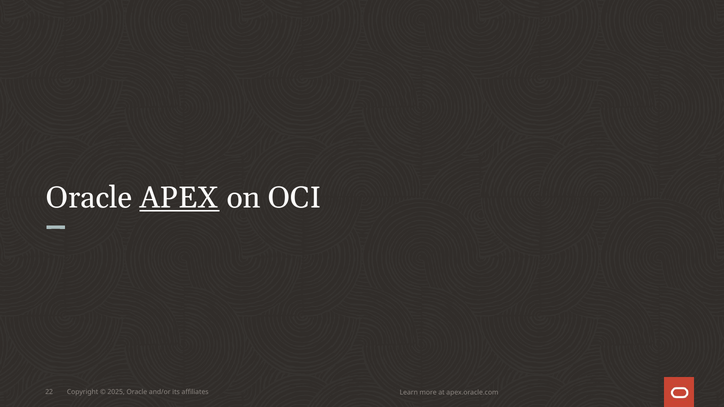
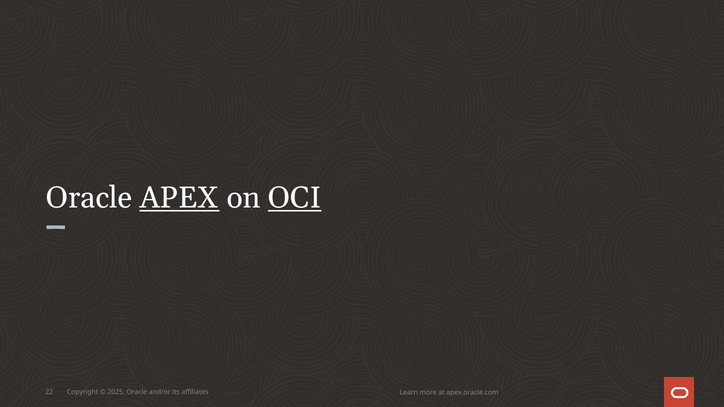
OCI underline: none -> present (295, 198)
